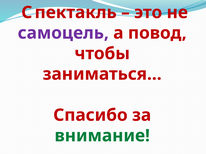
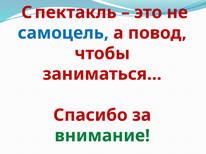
самоцель colour: purple -> blue (63, 33)
